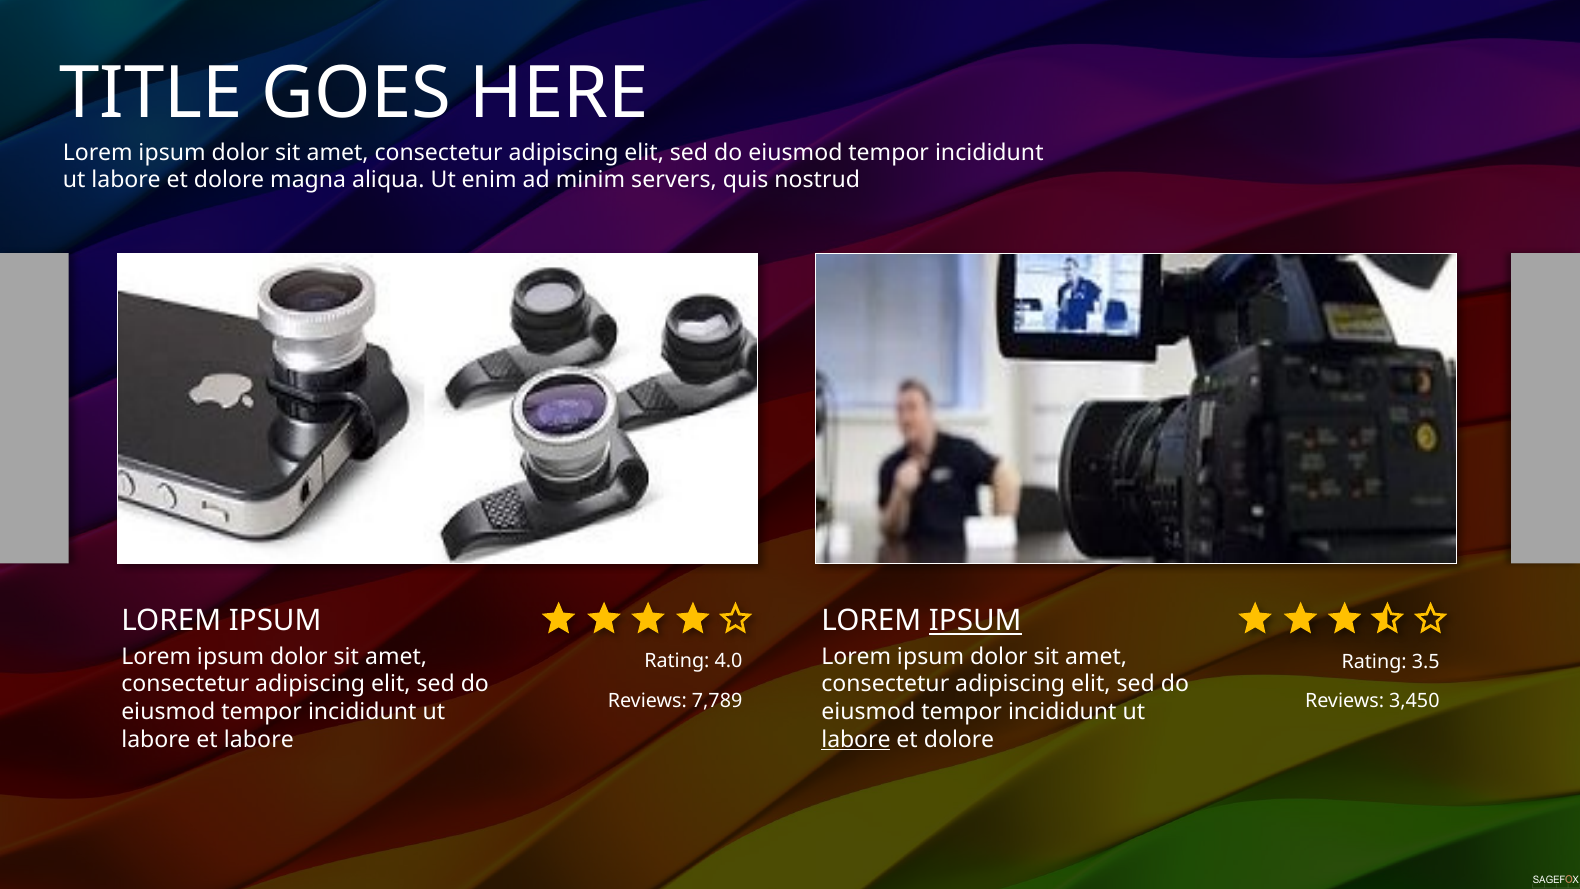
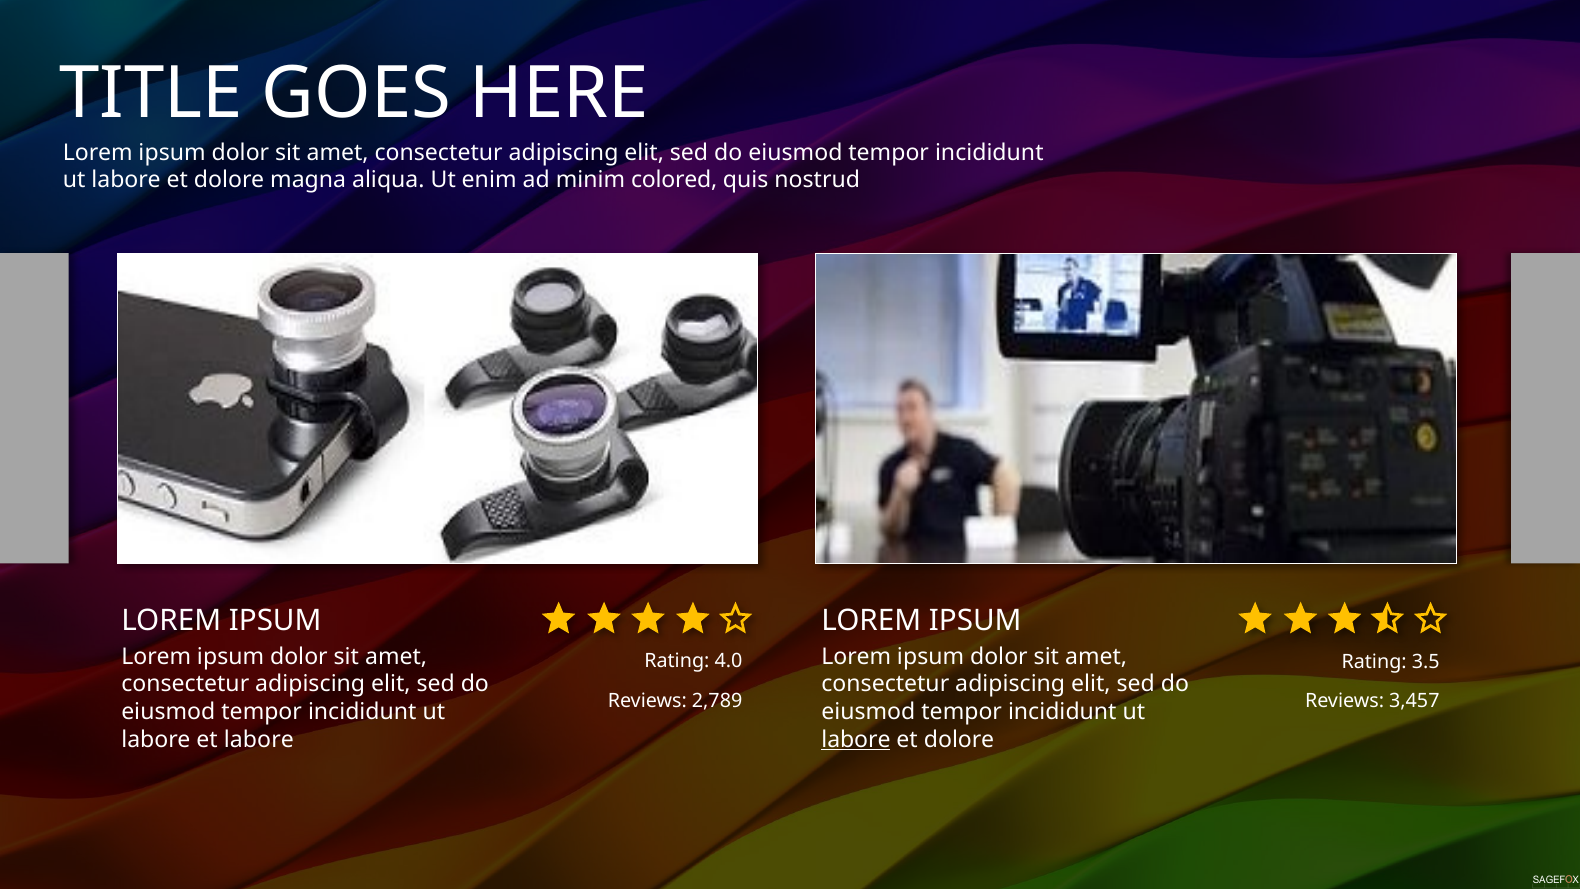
servers: servers -> colored (674, 180)
IPSUM underline: present -> none (975, 621)
7,789: 7,789 -> 2,789 (717, 701)
3,450: 3,450 -> 3,457 (1414, 701)
